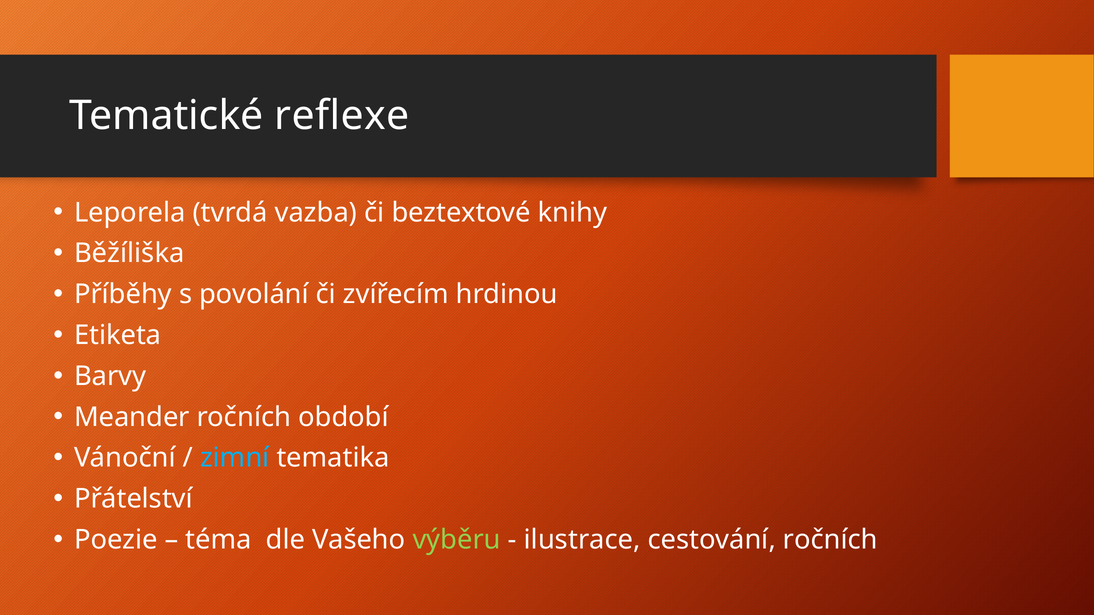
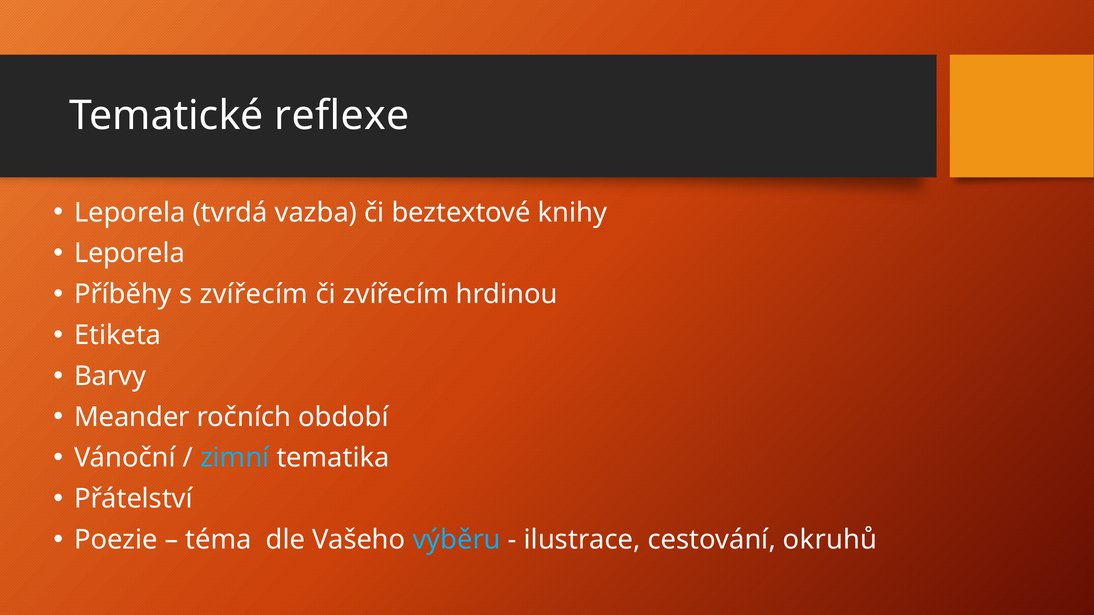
Běžíliška: Běžíliška -> Leporela (129, 254)
s povolání: povolání -> zvířecím (254, 295)
výběru colour: light green -> light blue (457, 540)
cestování ročních: ročních -> okruhů (830, 540)
